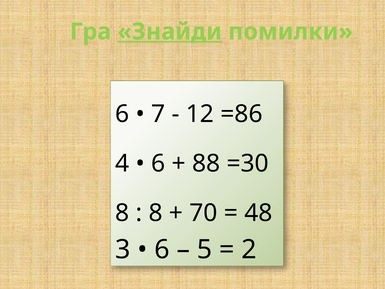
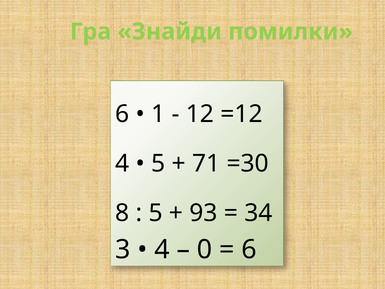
Знайди underline: present -> none (170, 32)
7: 7 -> 1 (158, 114)
=86: =86 -> =12 (242, 114)
6: 6 -> 5 (158, 163)
88: 88 -> 71 (206, 163)
8: 8 -> 5 (156, 213)
70: 70 -> 93 (203, 213)
48: 48 -> 34 (258, 213)
6: 6 -> 4 (162, 249)
5: 5 -> 0 (205, 249)
2: 2 -> 6 (249, 249)
